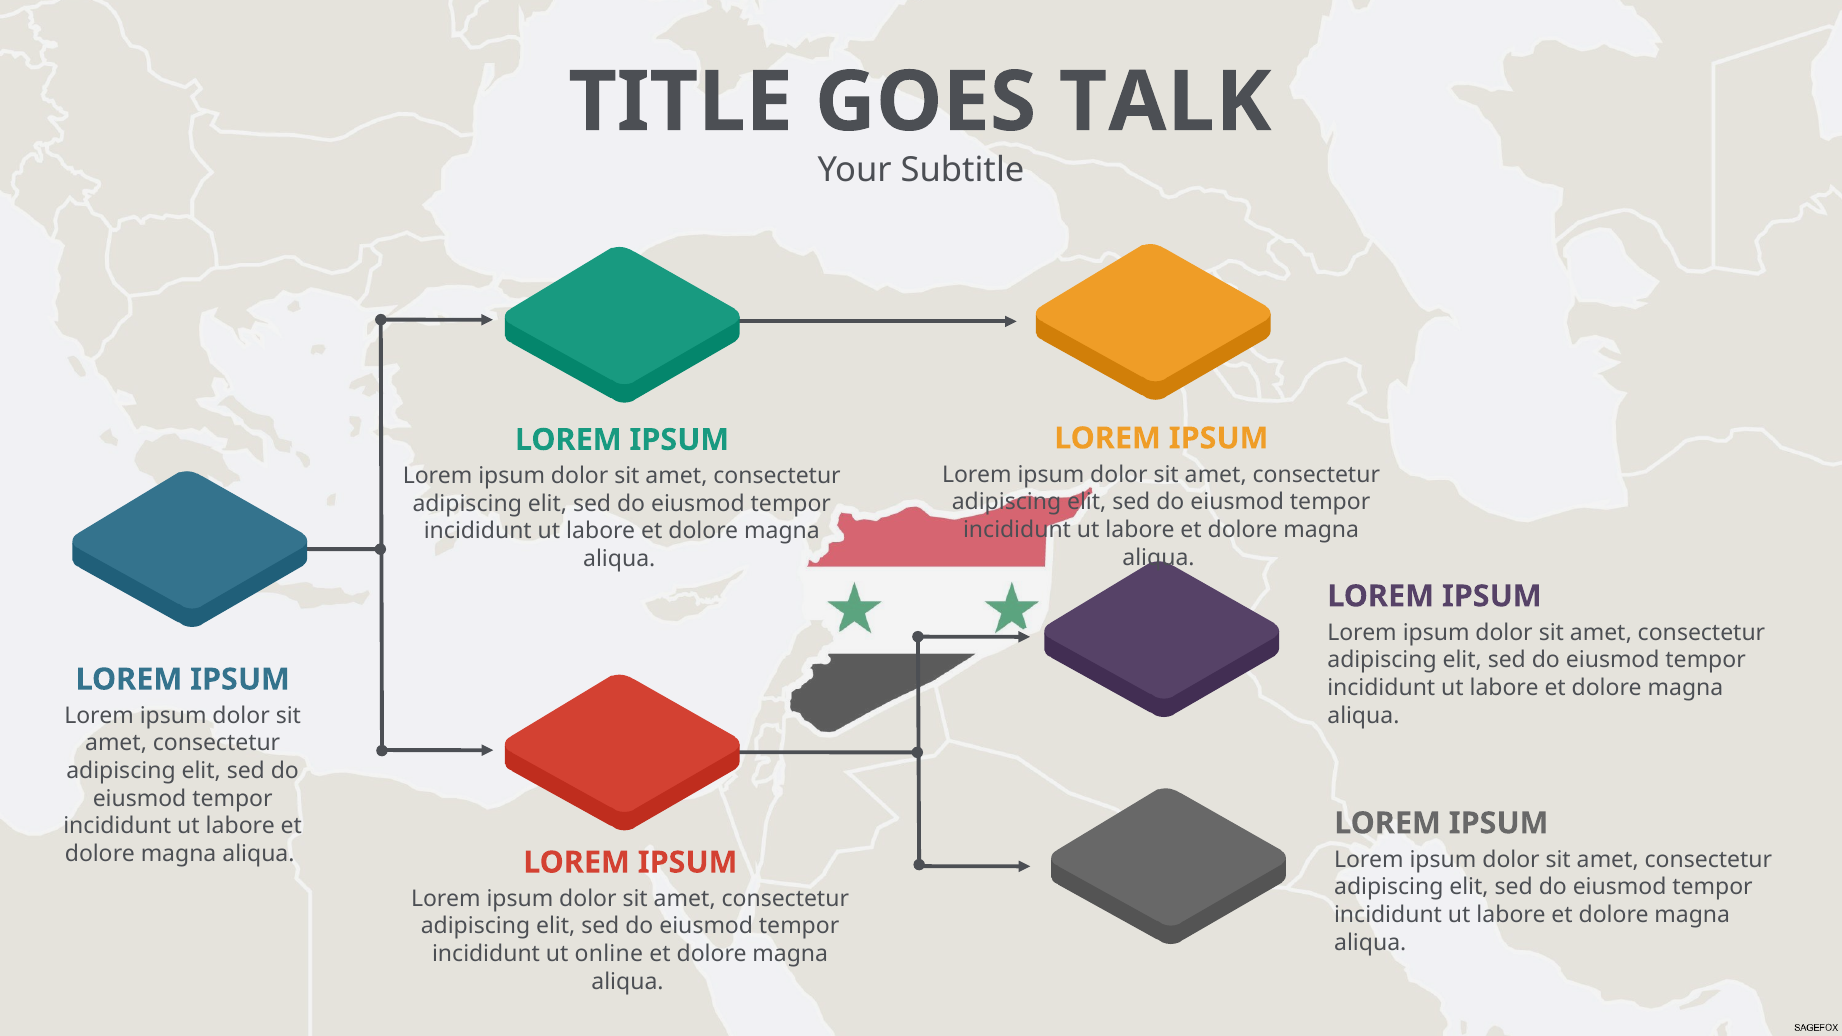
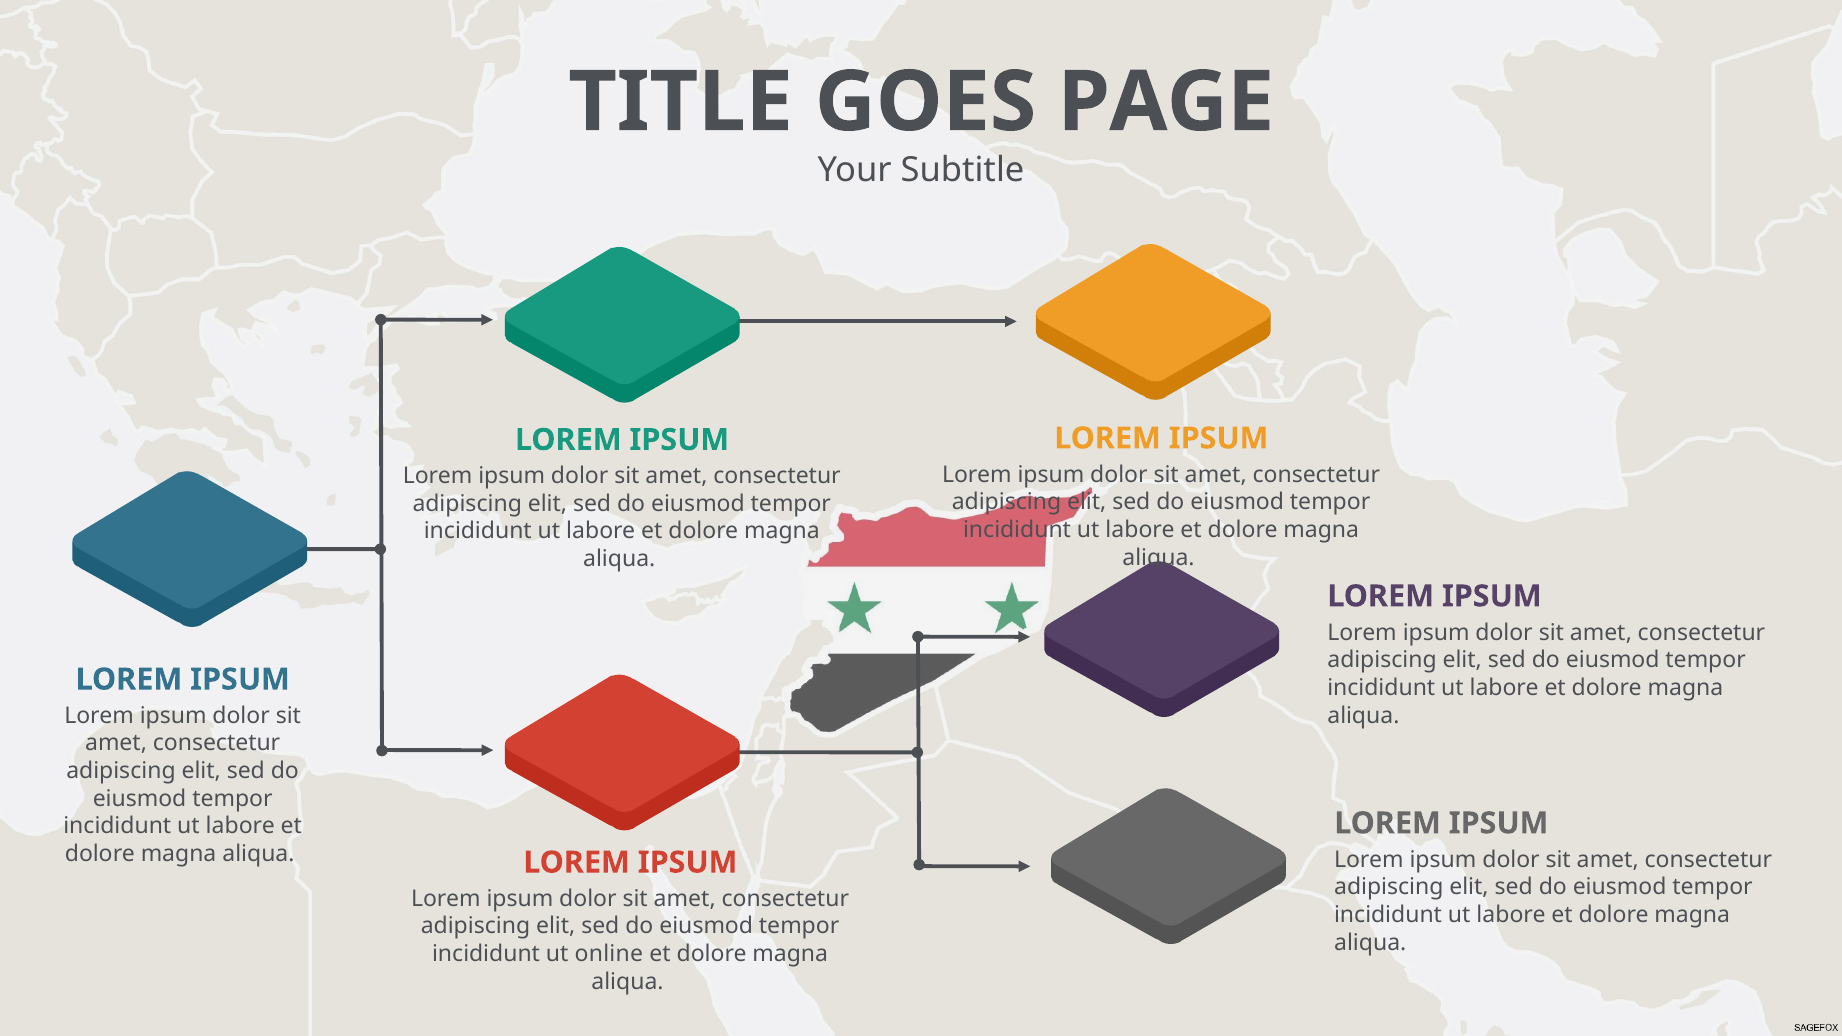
TALK: TALK -> PAGE (1166, 102)
